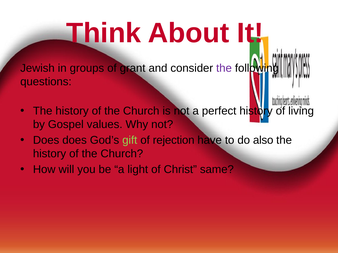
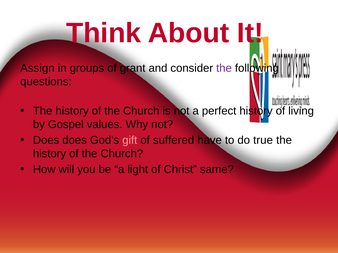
Jewish: Jewish -> Assign (37, 68)
gift colour: light green -> pink (130, 140)
rejection: rejection -> suffered (174, 140)
also: also -> true (263, 140)
